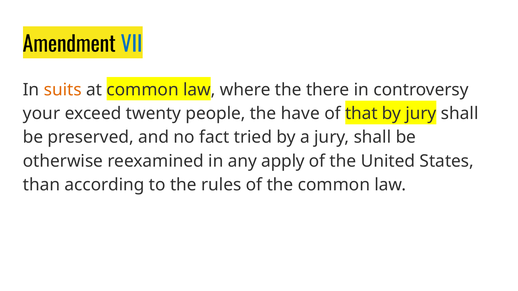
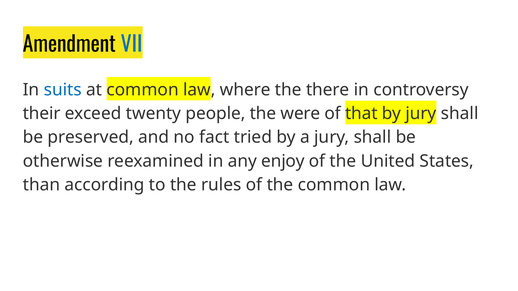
suits colour: orange -> blue (63, 90)
your: your -> their (42, 114)
have: have -> were (300, 114)
apply: apply -> enjoy (283, 161)
